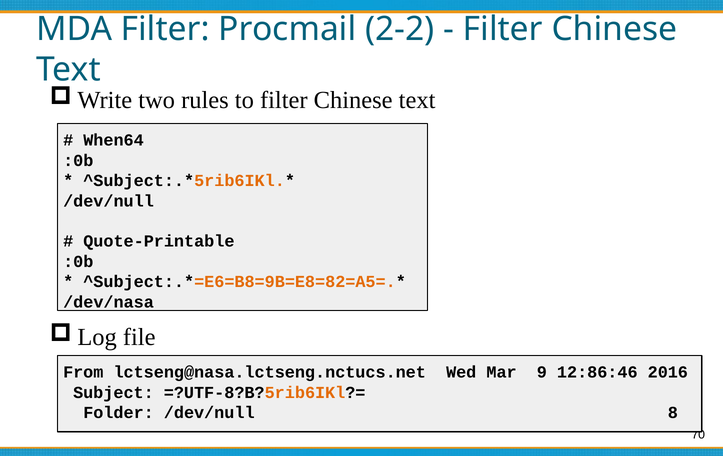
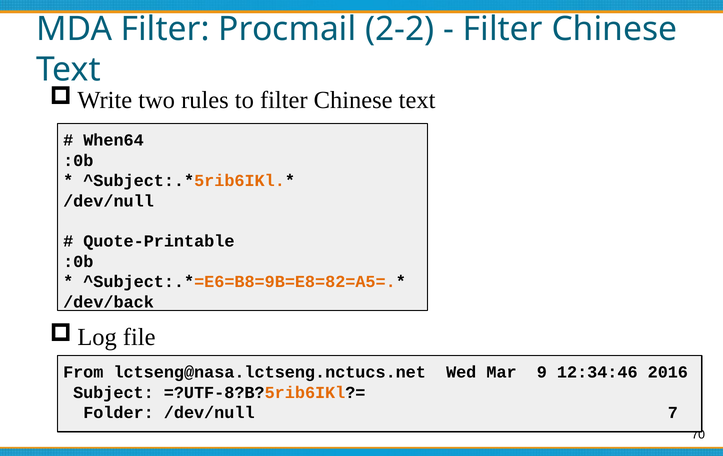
/dev/nasa: /dev/nasa -> /dev/back (109, 302)
12:86:46: 12:86:46 -> 12:34:46 (597, 372)
8: 8 -> 7 (673, 412)
